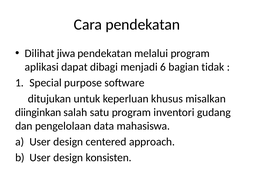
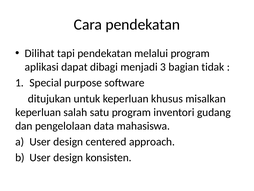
jiwa: jiwa -> tapi (66, 53)
6: 6 -> 3 (163, 67)
diinginkan: diinginkan -> keperluan (38, 112)
